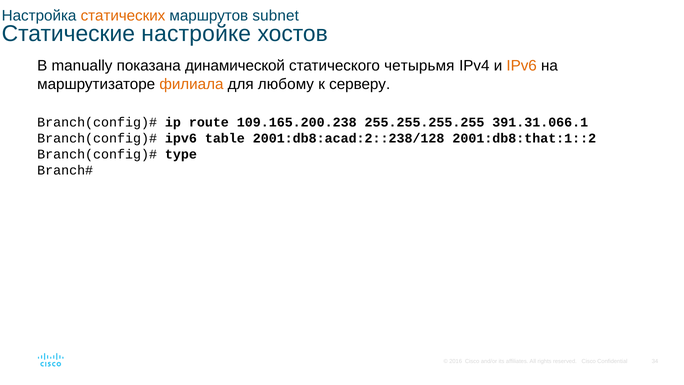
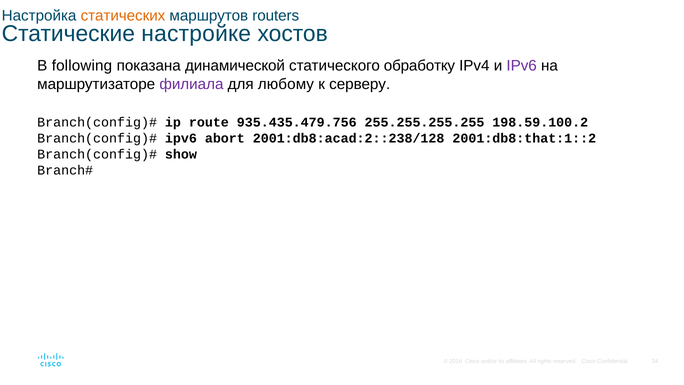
subnet: subnet -> routers (276, 16)
manually: manually -> following (82, 66)
четырьмя: четырьмя -> обработку (419, 66)
IPv6 colour: orange -> purple (522, 66)
филиала colour: orange -> purple (191, 84)
109.165.200.238: 109.165.200.238 -> 935.435.479.756 (297, 122)
391.31.066.1: 391.31.066.1 -> 198.59.100.2 (540, 122)
table: table -> abort (225, 138)
type: type -> show (181, 154)
